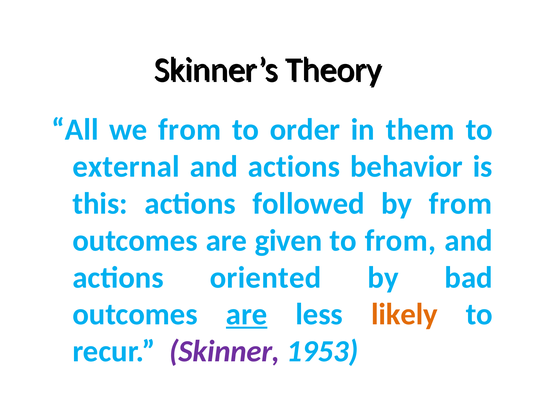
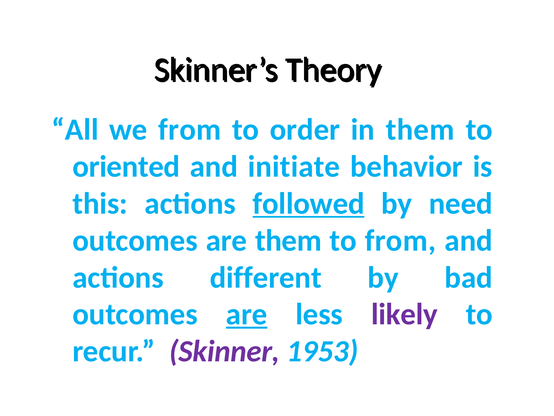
external: external -> oriented (126, 166)
actions: actions -> initiate (294, 166)
followed underline: none -> present (309, 203)
by from: from -> need (461, 203)
are given: given -> them (288, 240)
oriented: oriented -> different (266, 277)
likely colour: orange -> purple (404, 314)
